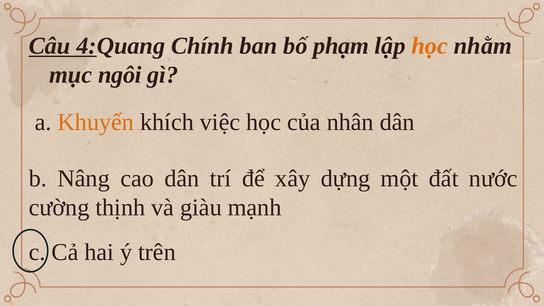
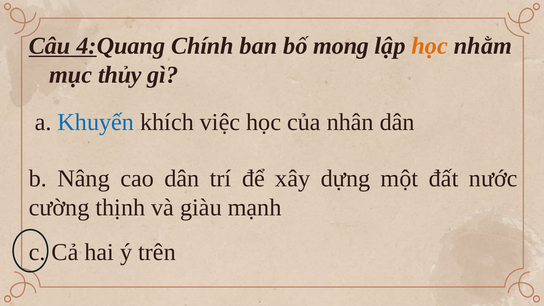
phạm: phạm -> mong (341, 46)
ngôi: ngôi -> thủy (120, 75)
Khuyến colour: orange -> blue (96, 122)
